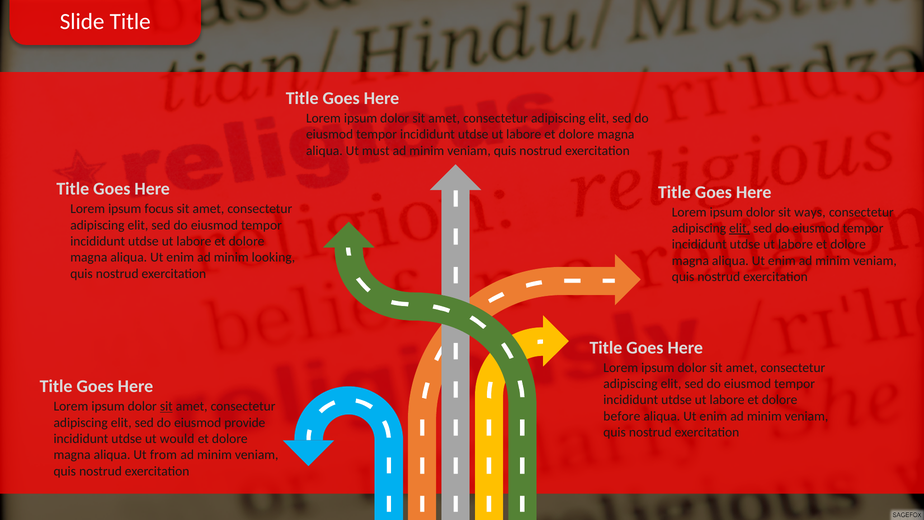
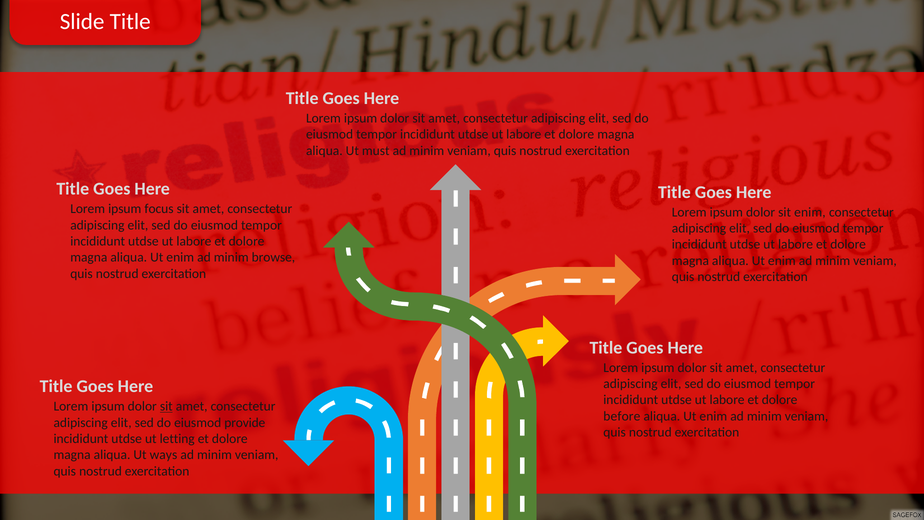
sit ways: ways -> enim (810, 212)
elit underline: present -> none (740, 228)
looking: looking -> browse (273, 257)
would: would -> letting (177, 439)
from: from -> ways (163, 455)
